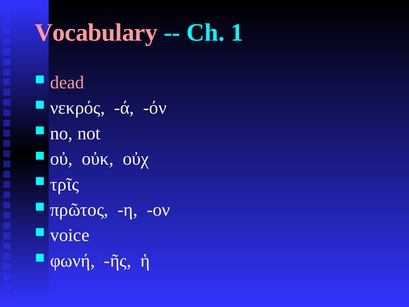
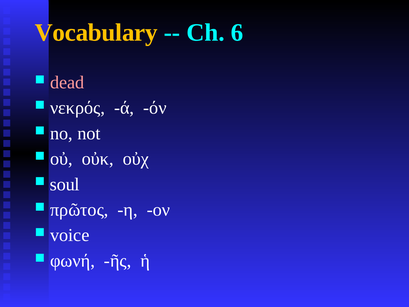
Vocabulary colour: pink -> yellow (96, 32)
1: 1 -> 6 (237, 32)
τρῖς: τρῖς -> soul (65, 184)
